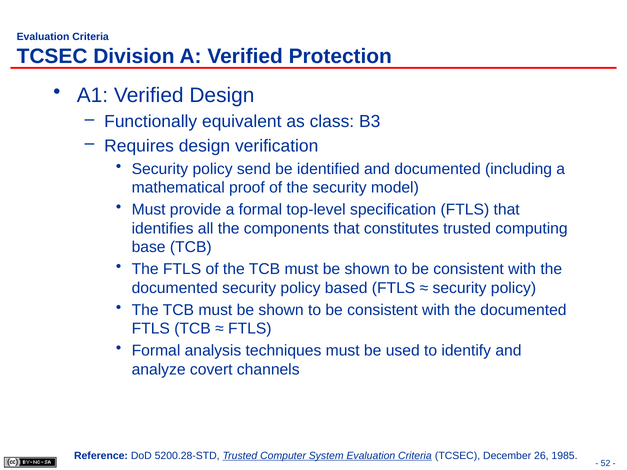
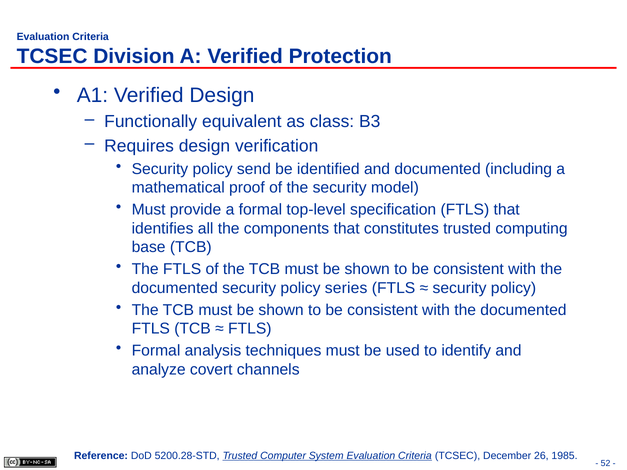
based: based -> series (346, 288)
